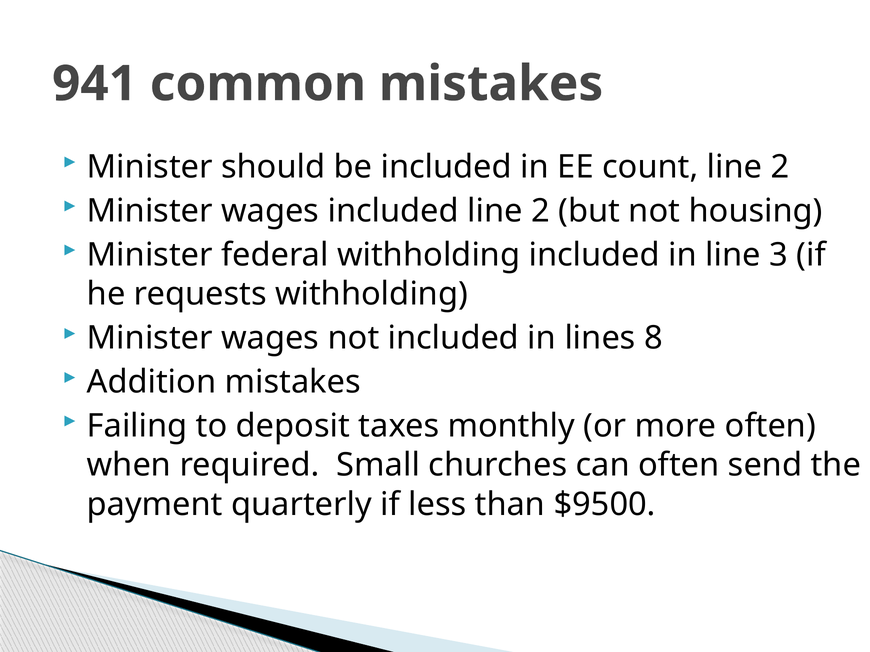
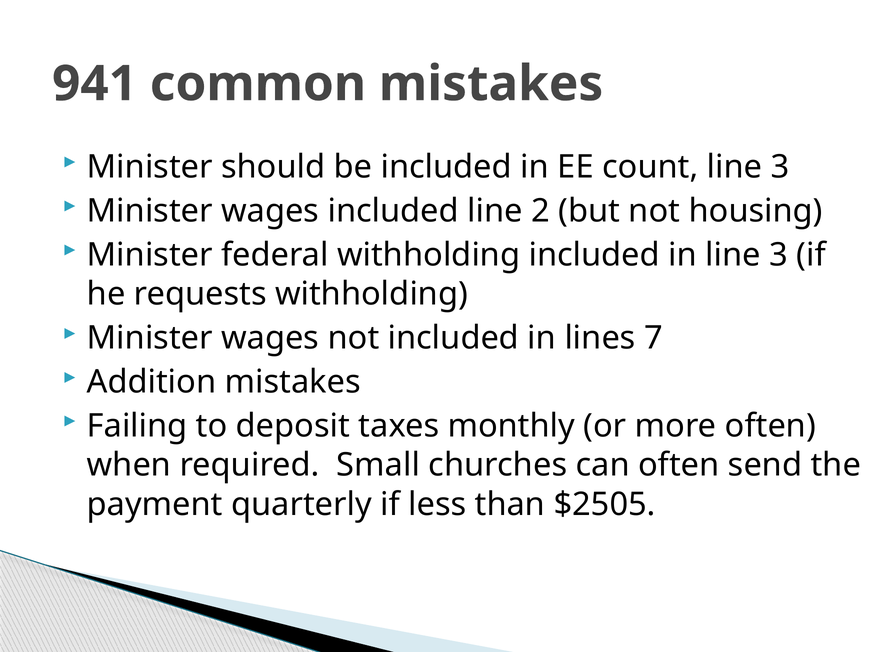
count line 2: 2 -> 3 (780, 167)
8: 8 -> 7 (653, 338)
$9500: $9500 -> $2505 (605, 505)
